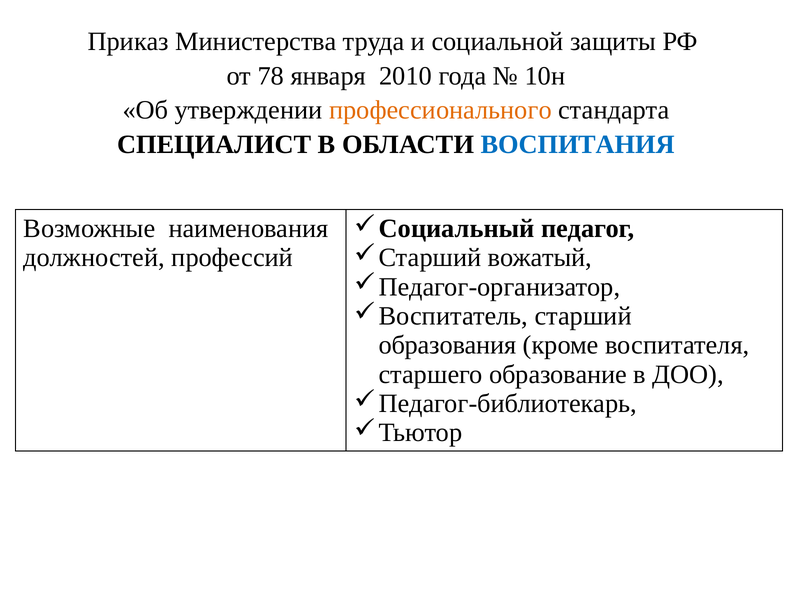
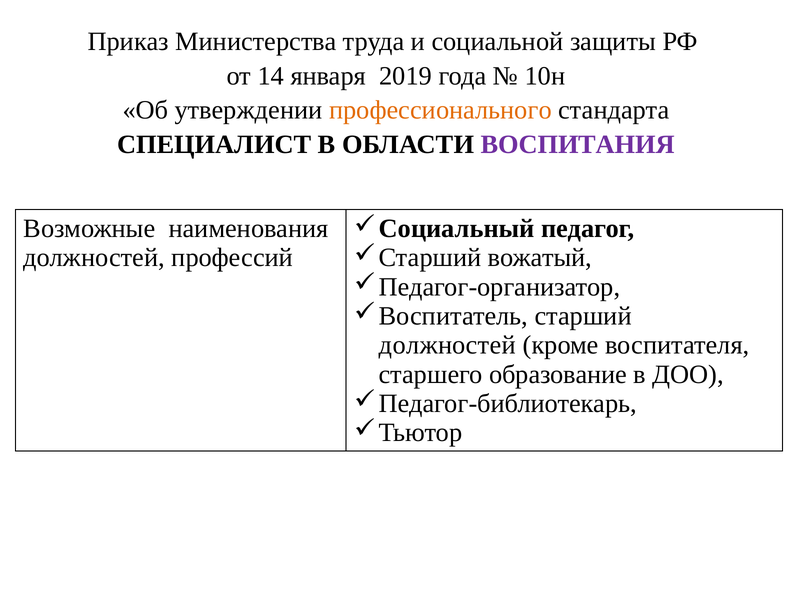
78: 78 -> 14 (271, 76)
2010: 2010 -> 2019 (406, 76)
ВОСПИТАНИЯ colour: blue -> purple (578, 145)
образования: образования -> должностей (447, 345)
